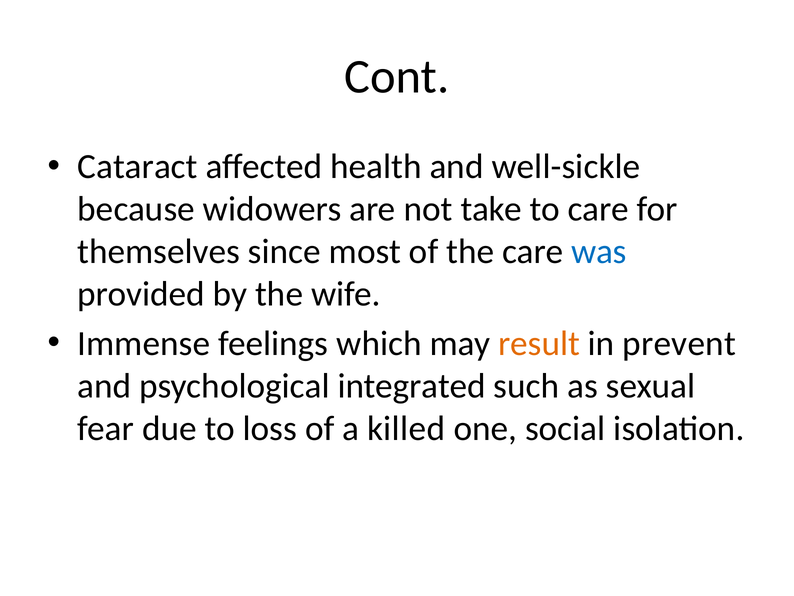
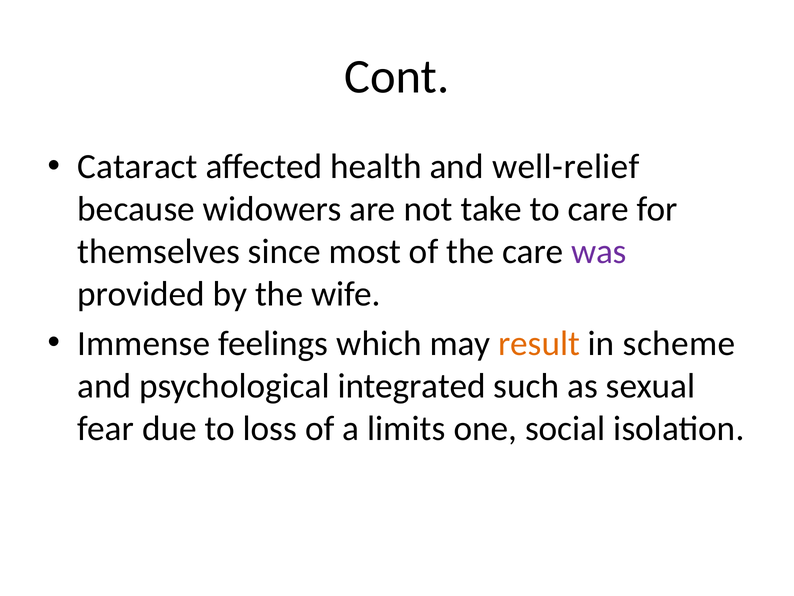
well-sickle: well-sickle -> well-relief (566, 167)
was colour: blue -> purple (599, 251)
prevent: prevent -> scheme (679, 343)
killed: killed -> limits (406, 428)
